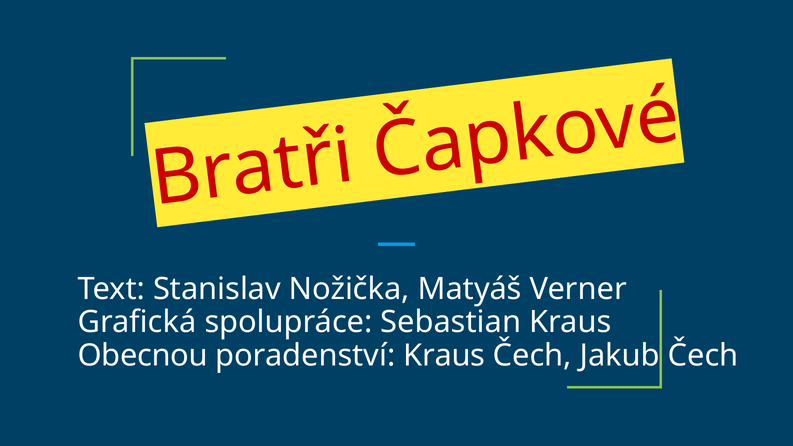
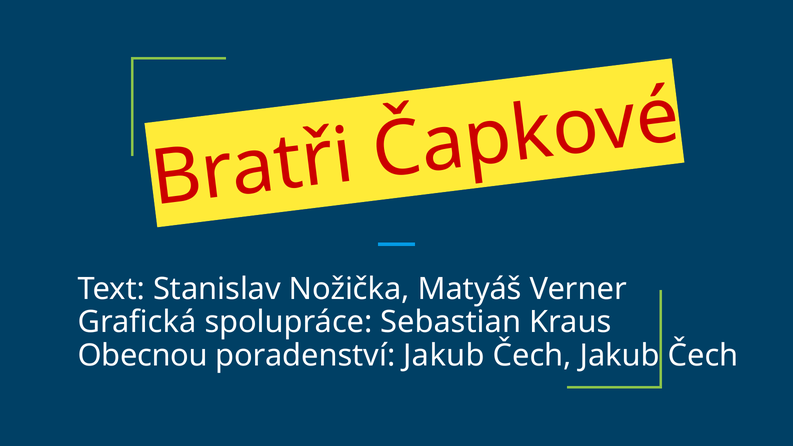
poradenství Kraus: Kraus -> Jakub (444, 356)
